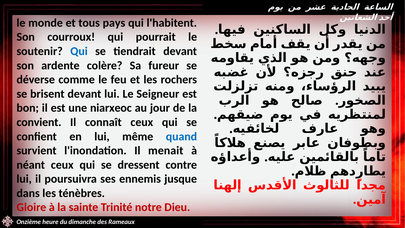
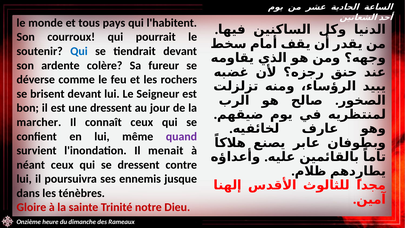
une niarxeoc: niarxeoc -> dressent (111, 108)
convient: convient -> marcher (39, 122)
quand colour: blue -> purple (181, 136)
